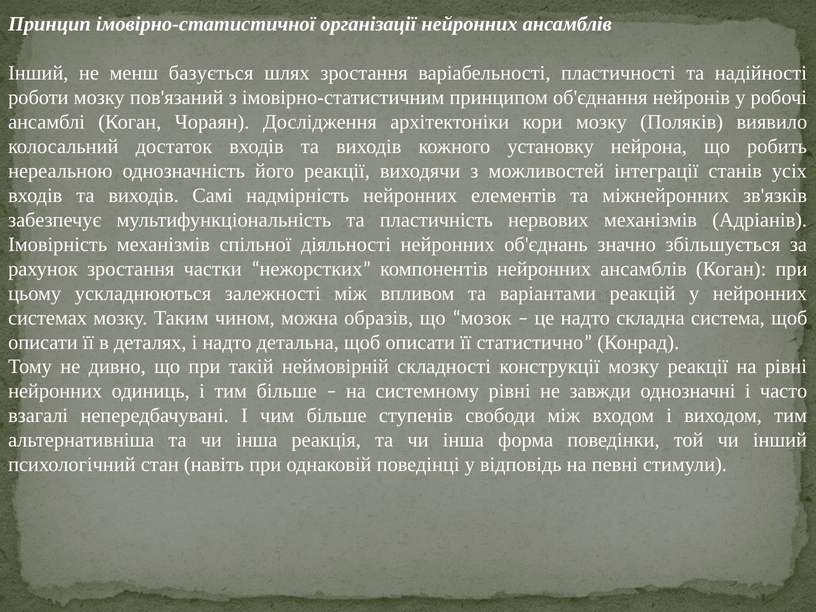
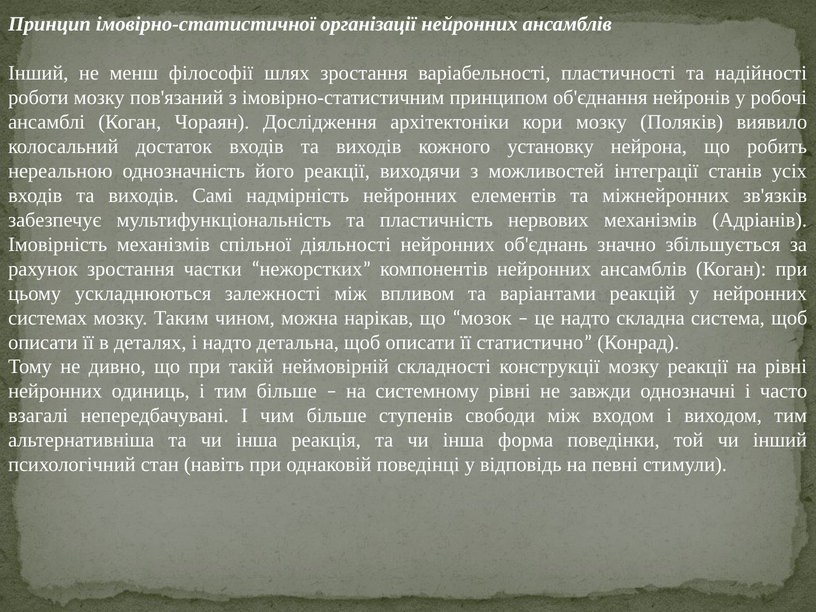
базується: базується -> філософії (211, 73)
образів: образів -> нарікав (379, 318)
